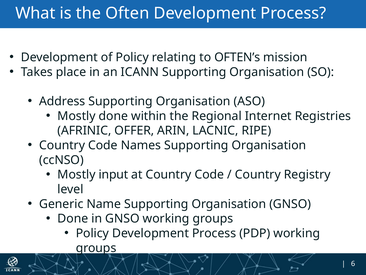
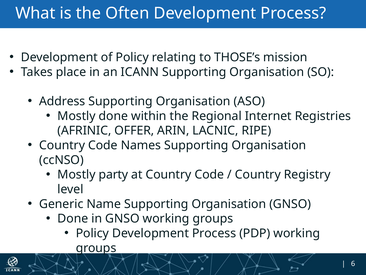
OFTEN’s: OFTEN’s -> THOSE’s (237, 57)
input: input -> party (113, 174)
